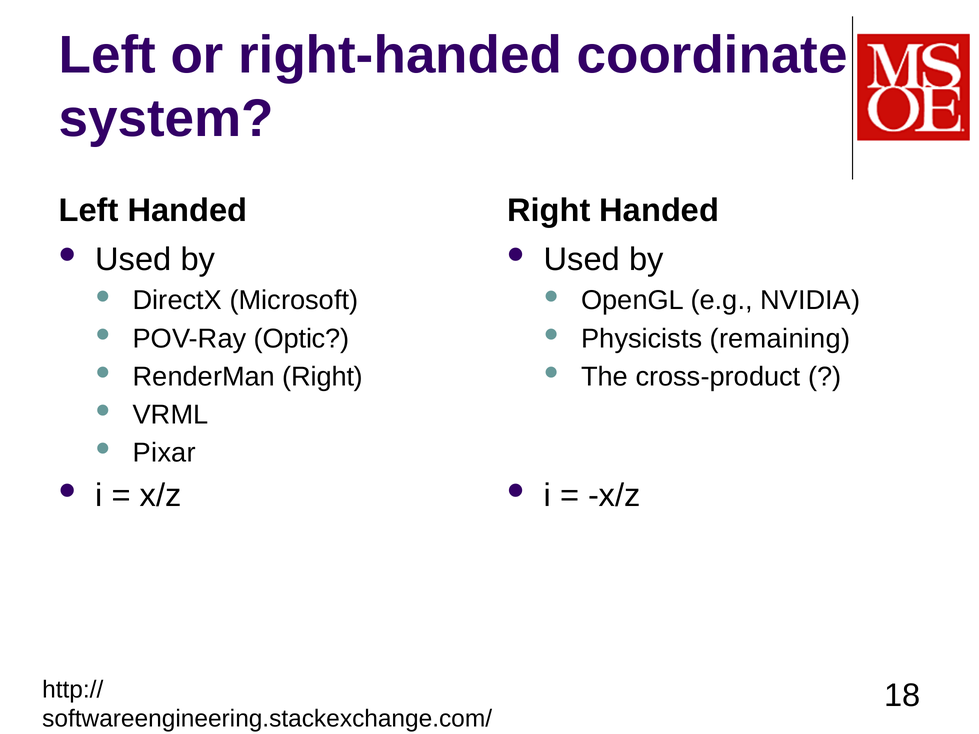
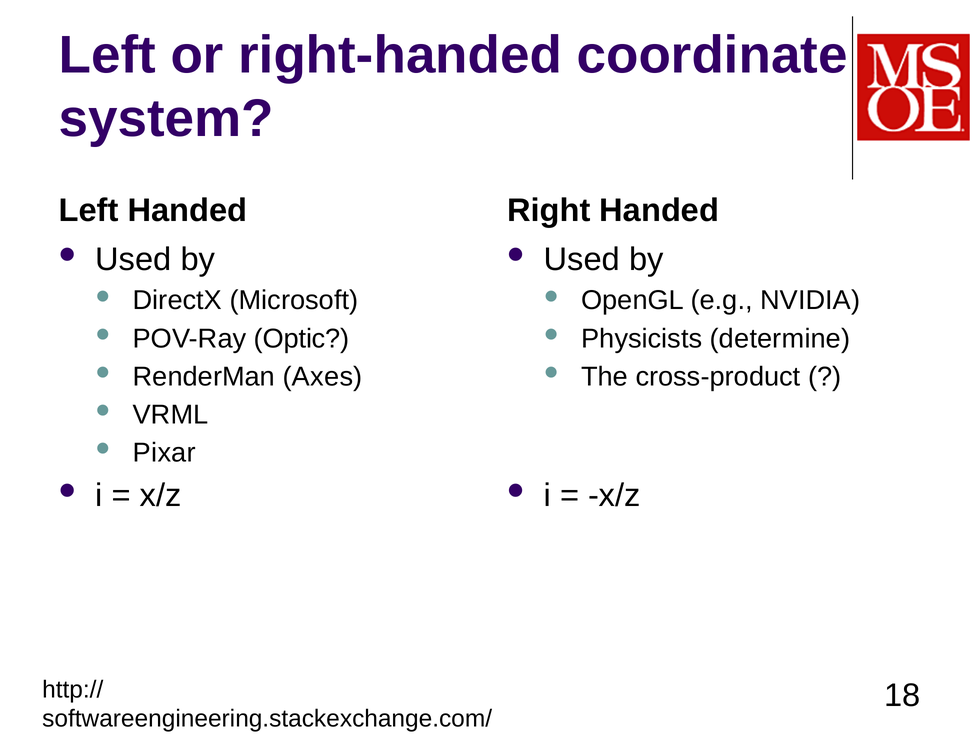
remaining: remaining -> determine (780, 339)
RenderMan Right: Right -> Axes (322, 377)
